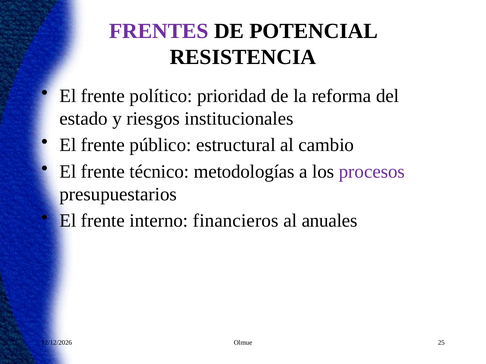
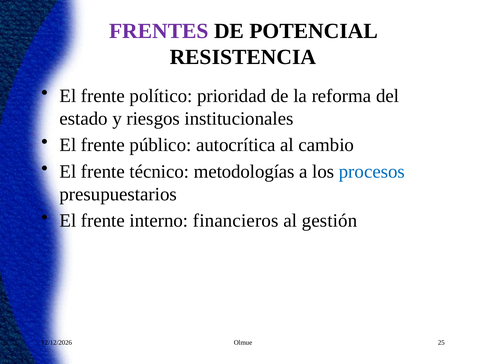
estructural: estructural -> autocrítica (236, 145)
procesos colour: purple -> blue (372, 172)
anuales: anuales -> gestión (329, 221)
